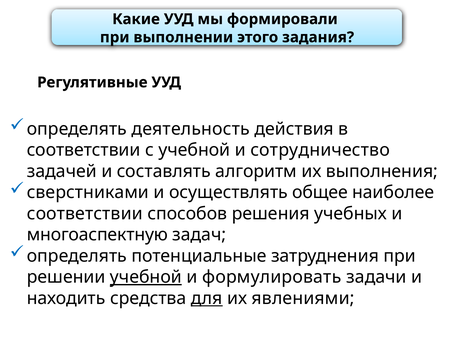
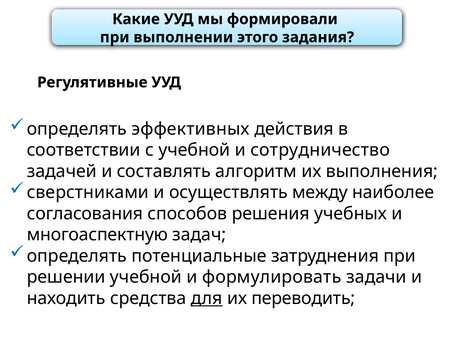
деятельность: деятельность -> эффективных (191, 129)
общее: общее -> между (320, 193)
соответствии: соответствии -> согласования (85, 214)
учебной underline: present -> none (146, 277)
явлениями: явлениями -> переводить (303, 299)
